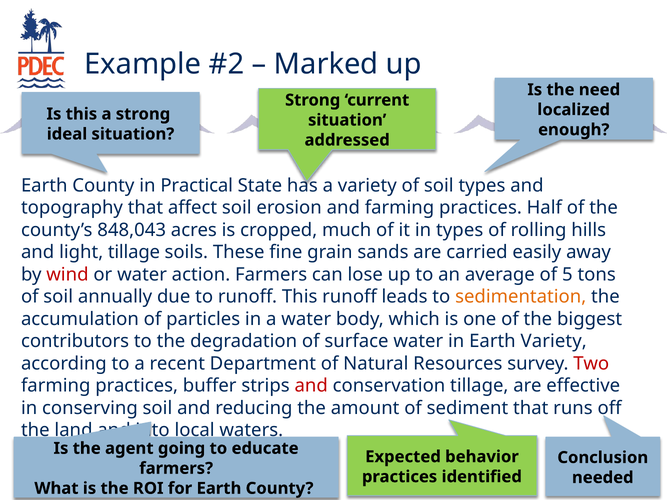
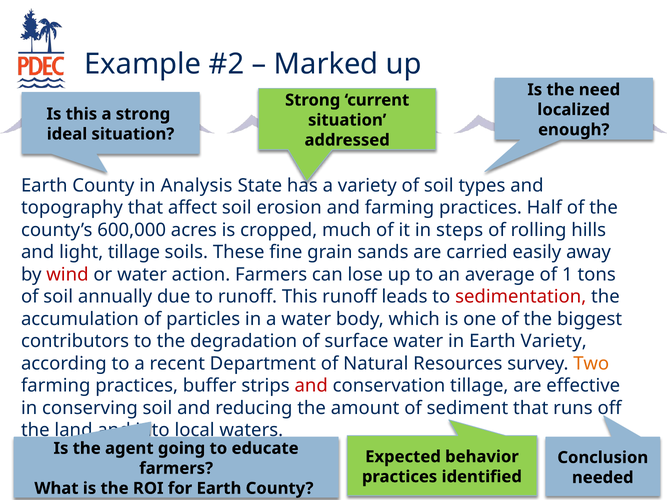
Practical: Practical -> Analysis (197, 186)
848,043: 848,043 -> 600,000 (132, 230)
in types: types -> steps (460, 230)
5: 5 -> 1 (567, 275)
sedimentation colour: orange -> red (521, 297)
Two colour: red -> orange (591, 364)
